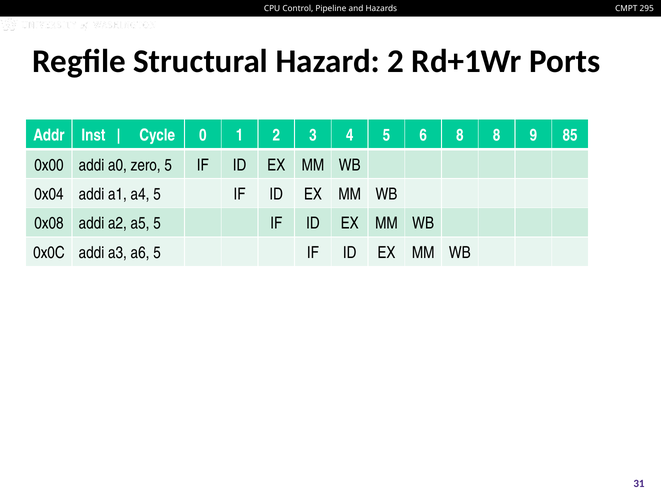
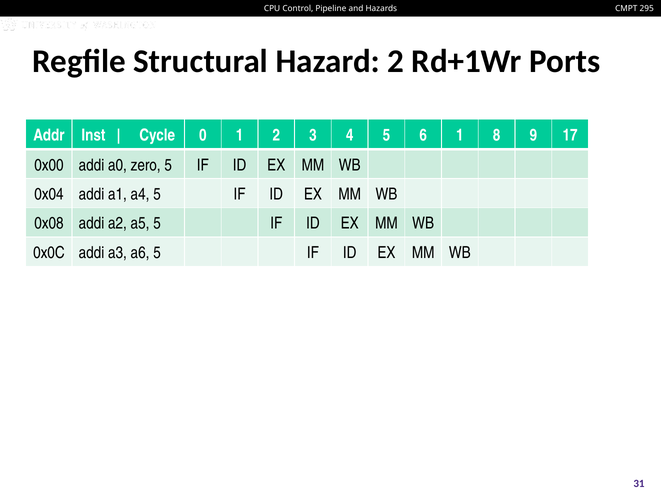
6 8: 8 -> 1 (460, 135)
85: 85 -> 17 (570, 135)
